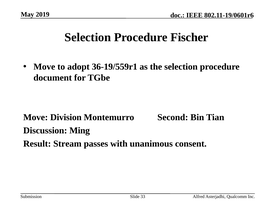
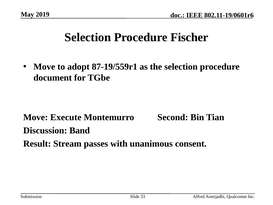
36-19/559r1: 36-19/559r1 -> 87-19/559r1 (115, 67)
Division: Division -> Execute (66, 117)
Ming: Ming -> Band (80, 130)
